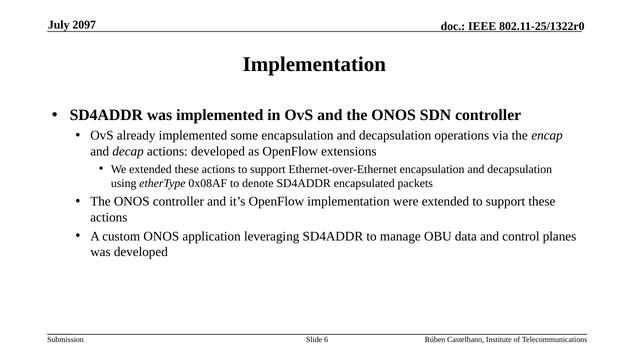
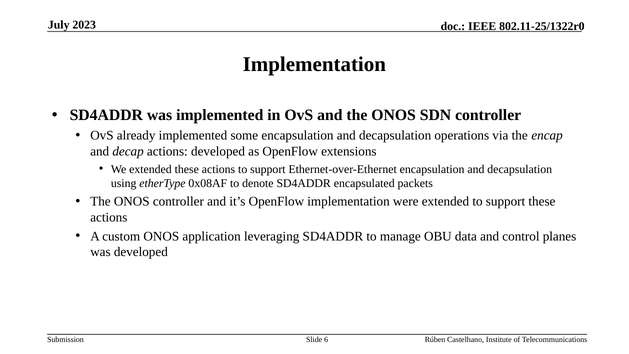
2097: 2097 -> 2023 (84, 25)
